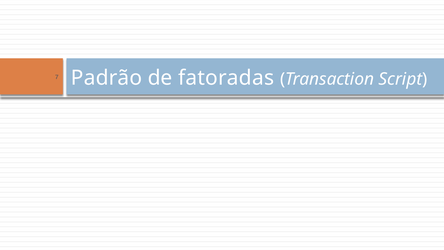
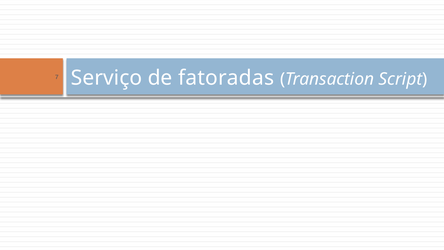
Padrão: Padrão -> Serviço (107, 78)
